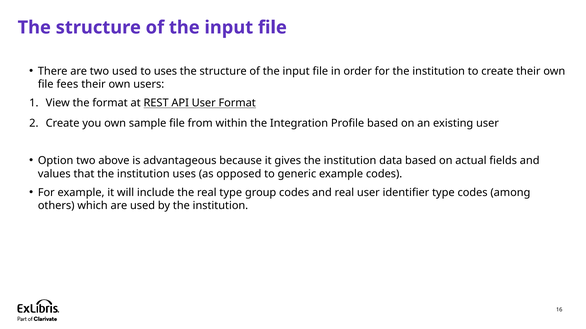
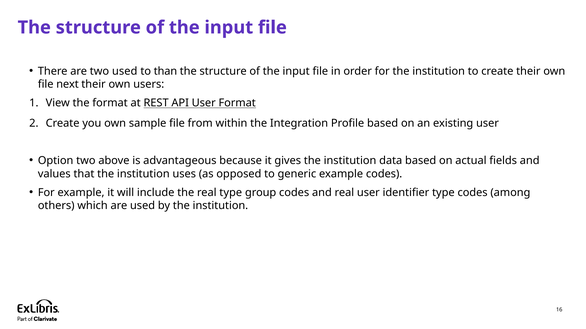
to uses: uses -> than (165, 71)
fees: fees -> next (68, 84)
